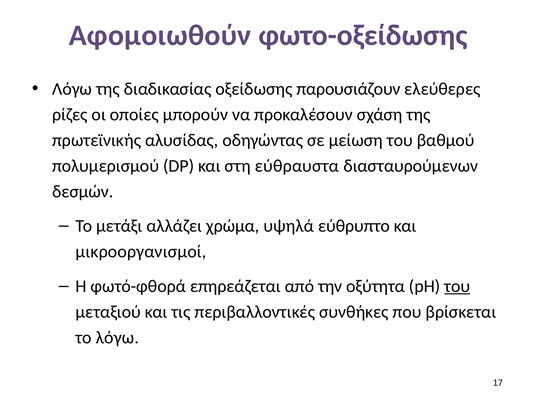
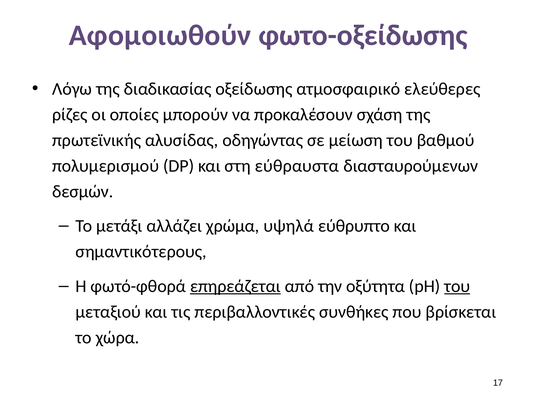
παρουσιάζουν: παρουσιάζουν -> ατμοσφαιρικό (348, 89)
μικροοργανισμοί: μικροοργανισμοί -> σημαντικότερους (141, 252)
επηρεάζεται underline: none -> present (235, 286)
το λόγω: λόγω -> χώρα (118, 338)
